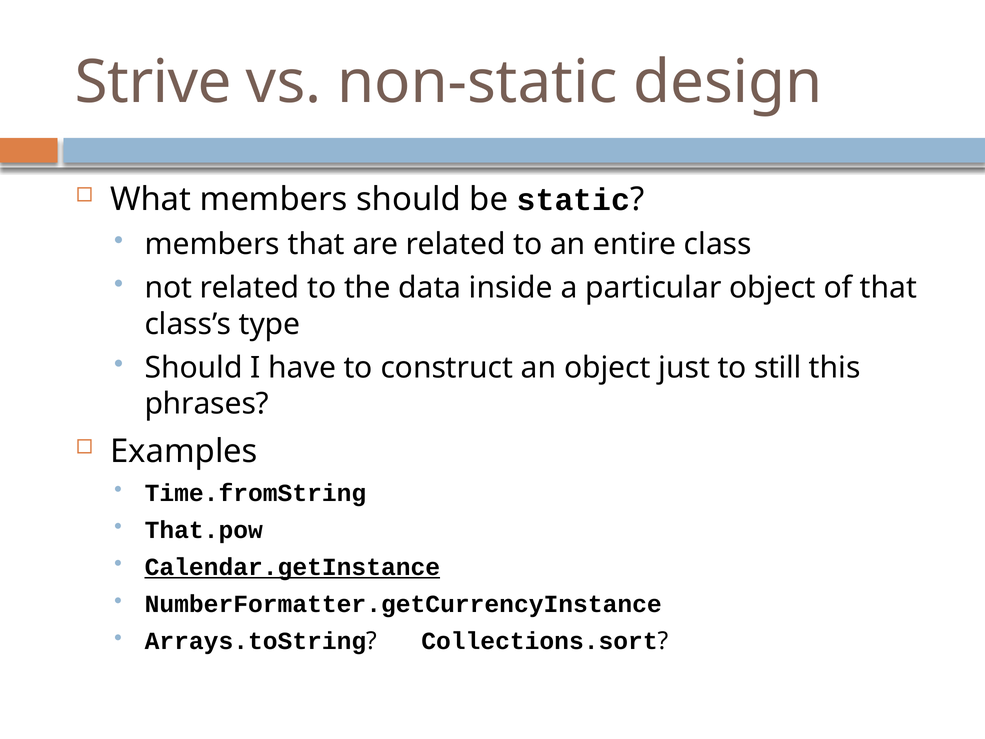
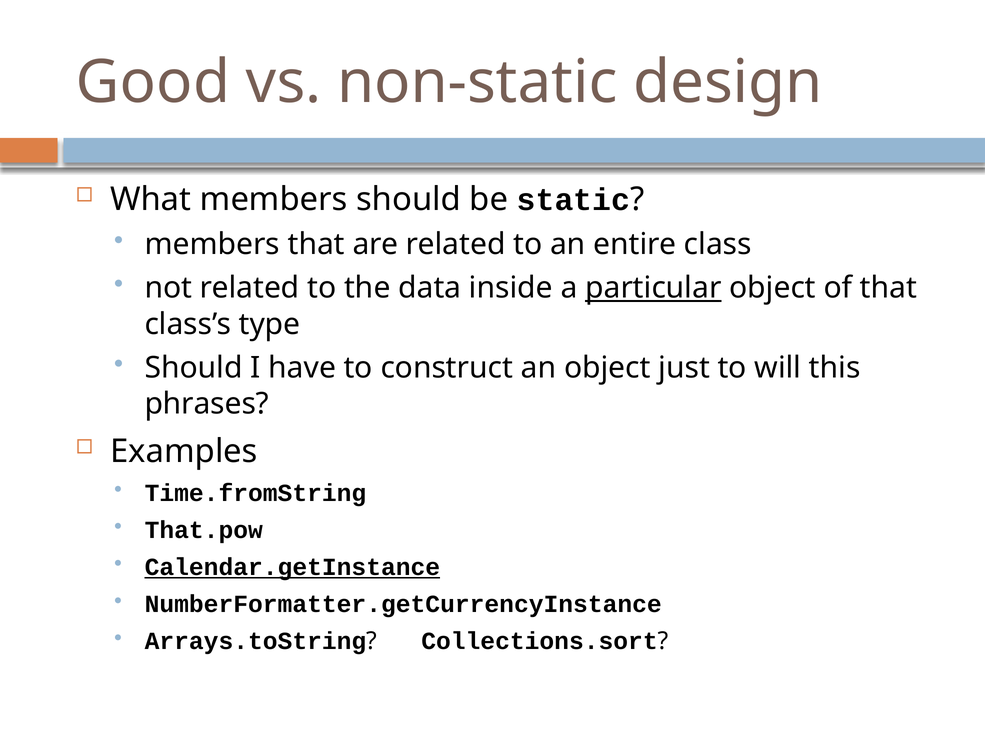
Strive: Strive -> Good (153, 82)
particular underline: none -> present (653, 288)
still: still -> will (778, 368)
